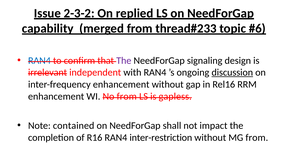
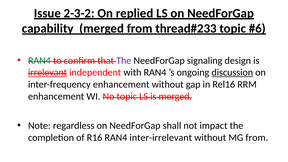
RAN4 colour: blue -> green (39, 61)
irrelevant underline: none -> present (48, 72)
No from: from -> topic (127, 96)
is gapless: gapless -> merged (175, 96)
contained: contained -> regardless (74, 126)
inter-restriction: inter-restriction -> inter-irrelevant (161, 138)
